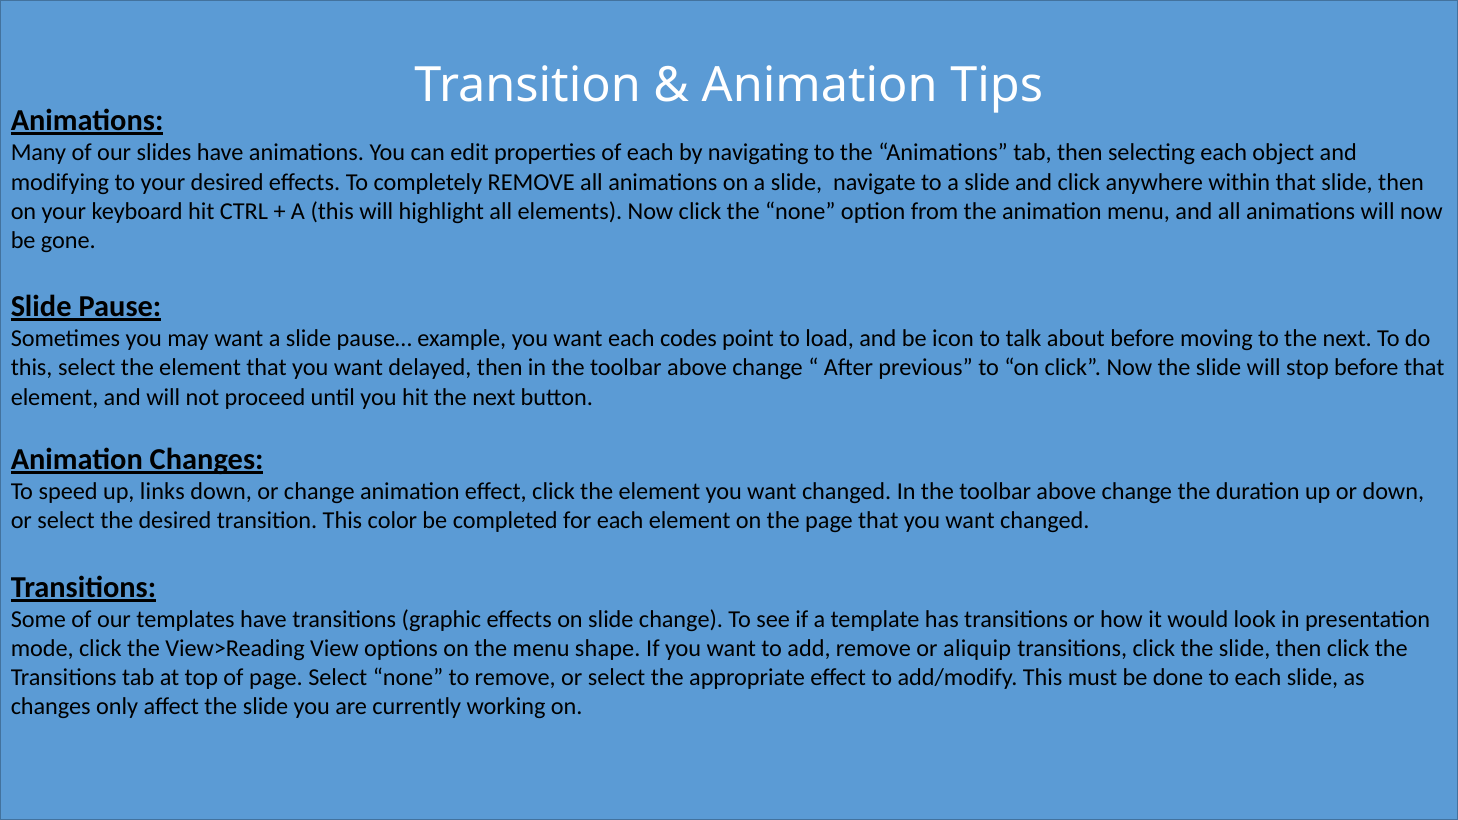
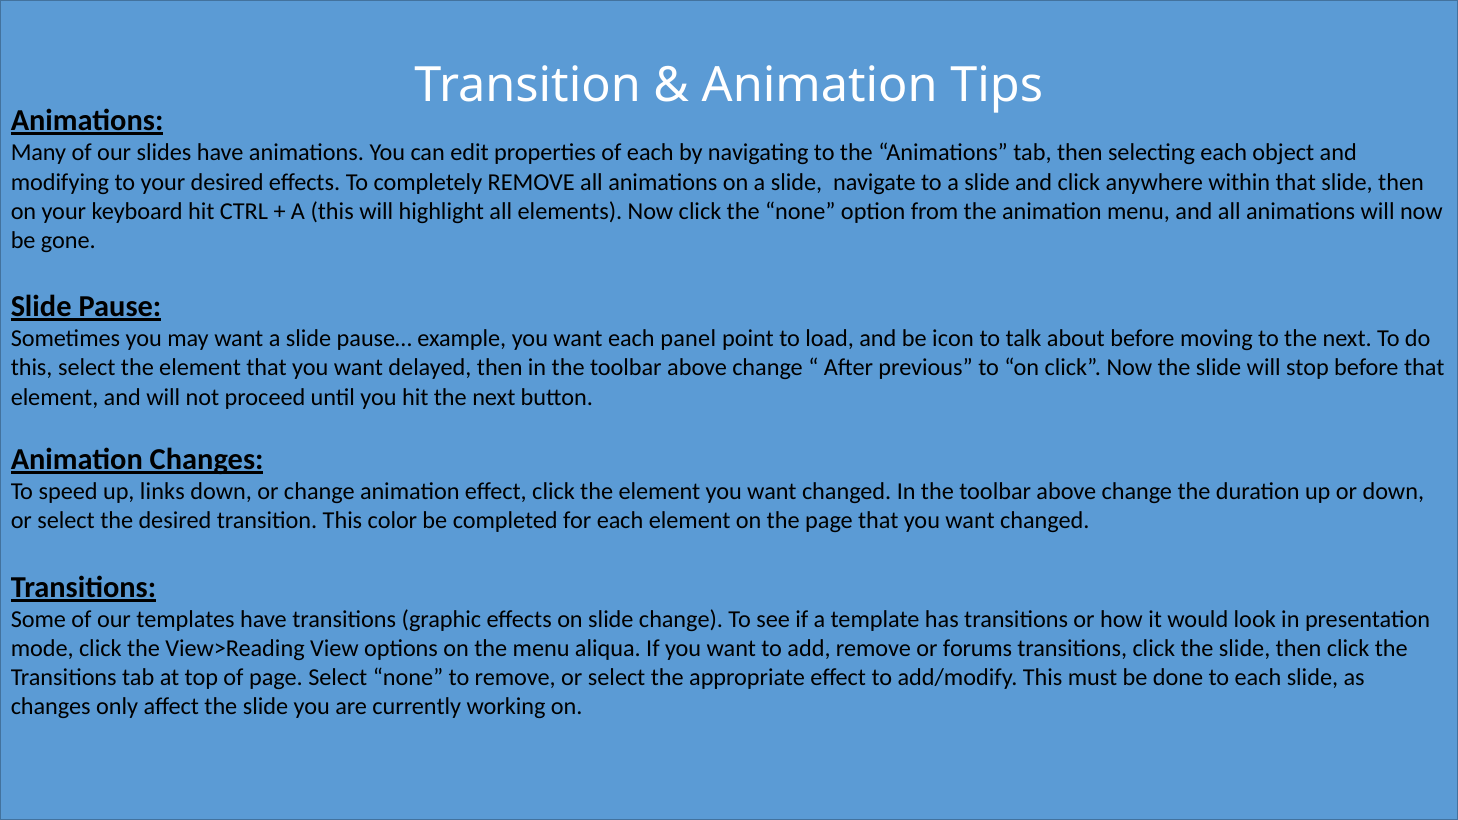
codes: codes -> panel (688, 339)
shape: shape -> aliqua (608, 649)
aliquip: aliquip -> forums (977, 649)
